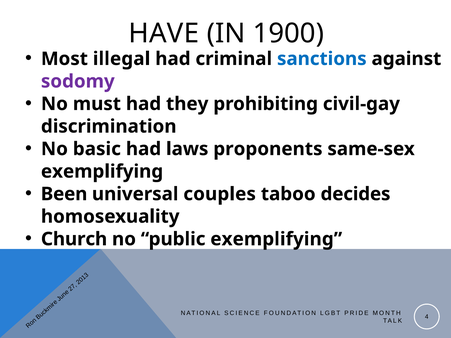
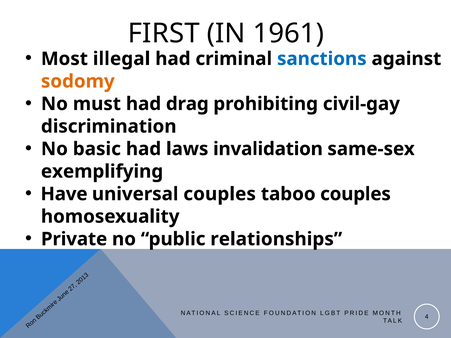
HAVE: HAVE -> FIRST (164, 33)
1900: 1900 -> 1961 (288, 33)
sodomy colour: purple -> orange (78, 81)
they: they -> drag (187, 104)
proponents: proponents -> invalidation (268, 149)
Been: Been -> Have (64, 194)
taboo decides: decides -> couples (355, 194)
Church: Church -> Private (74, 239)
public exemplifying: exemplifying -> relationships (276, 239)
